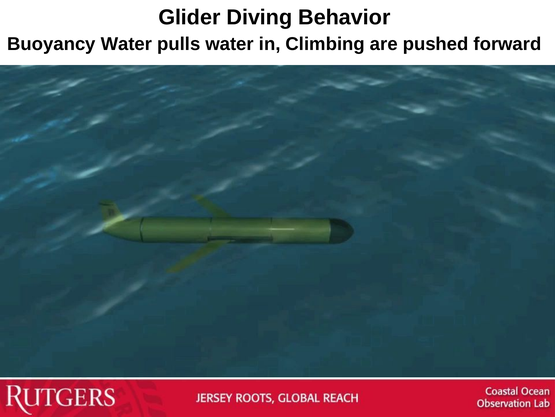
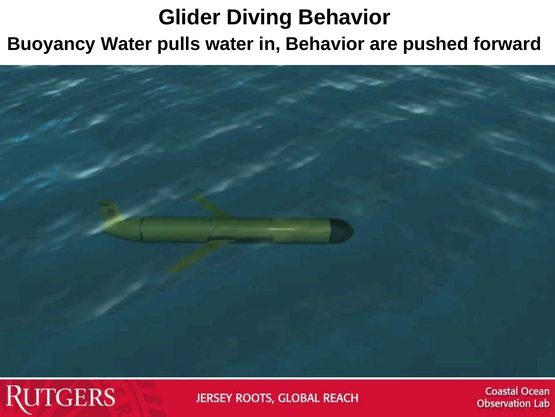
in Climbing: Climbing -> Behavior (325, 44)
